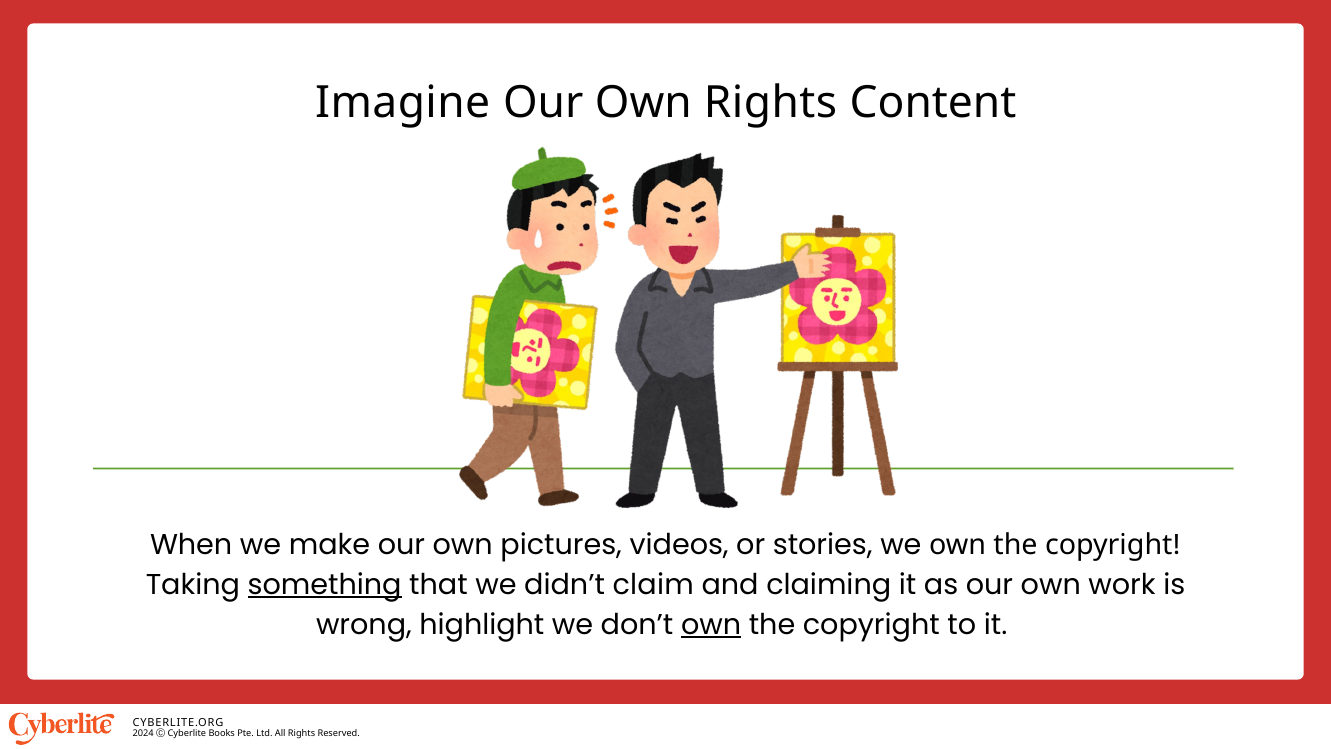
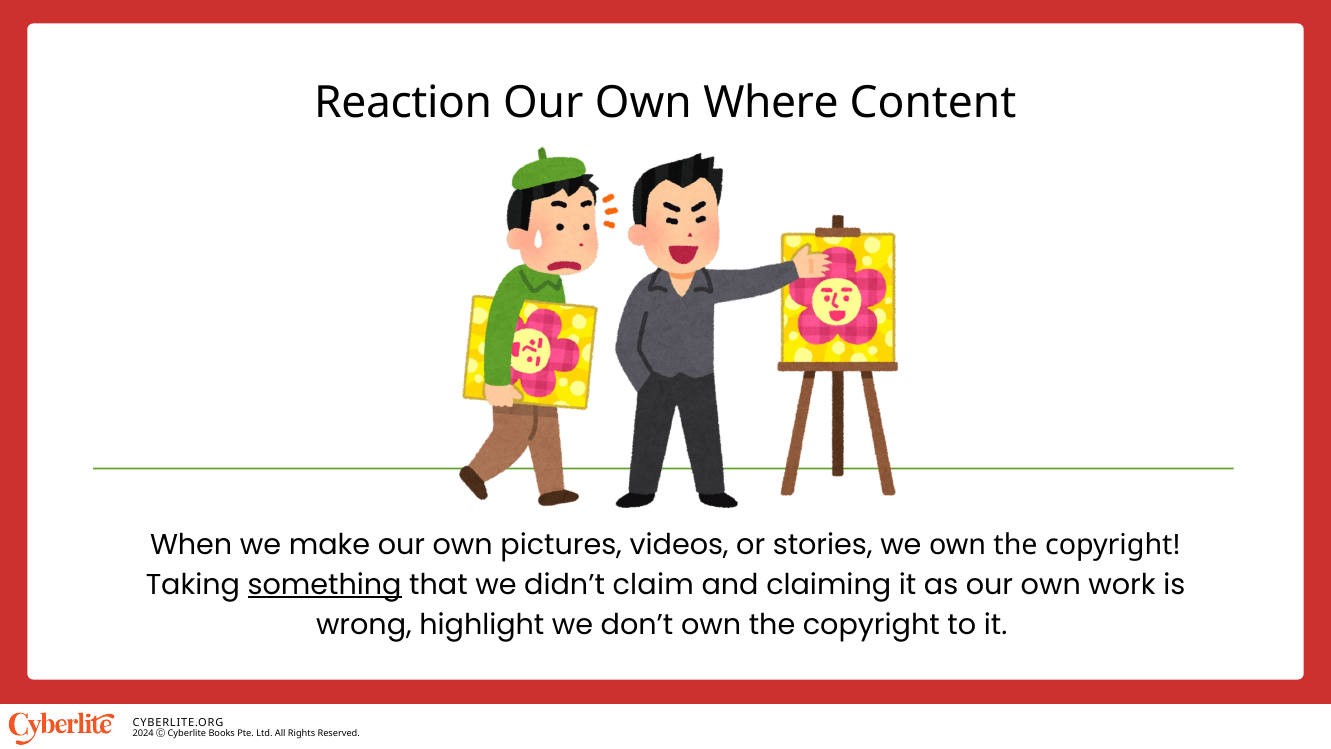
Imagine: Imagine -> Reaction (403, 103)
Own Rights: Rights -> Where (771, 103)
own underline: present -> none (711, 625)
